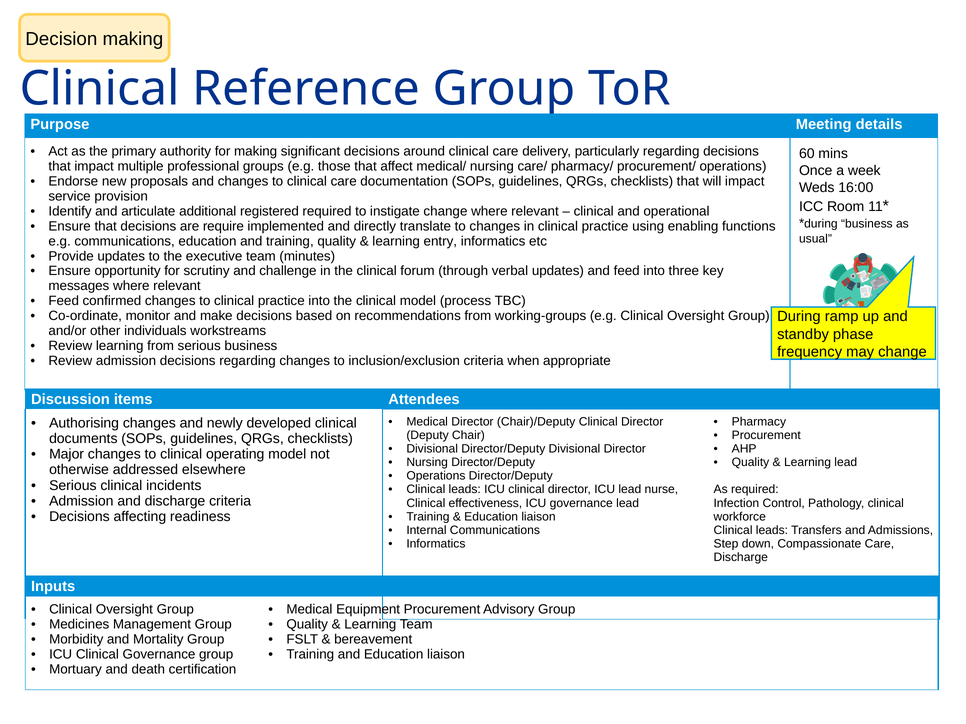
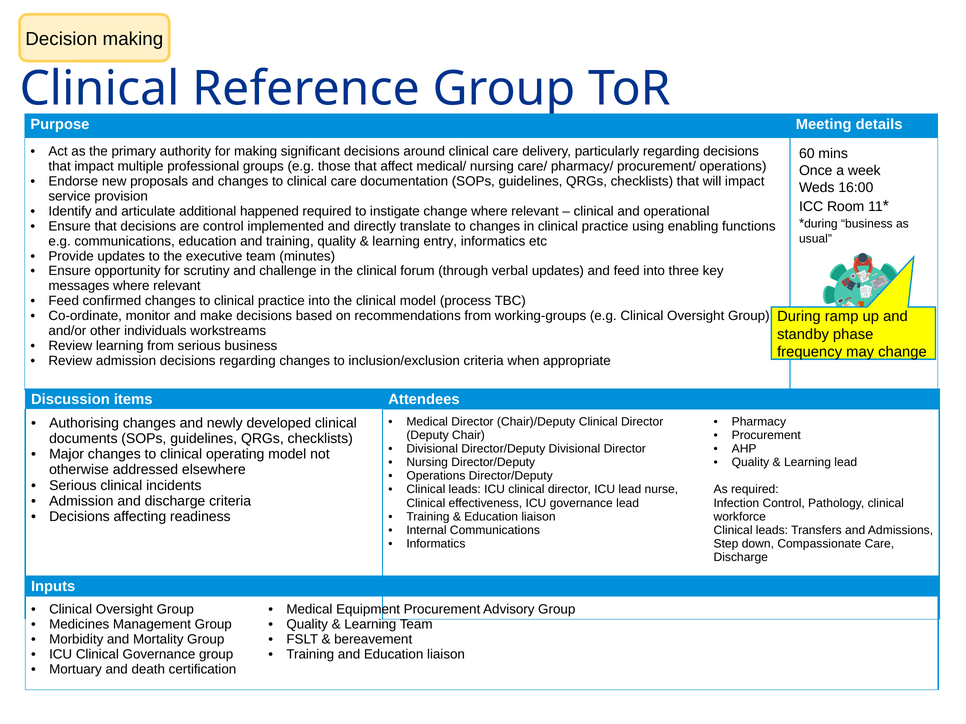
registered: registered -> happened (270, 211)
are require: require -> control (223, 226)
